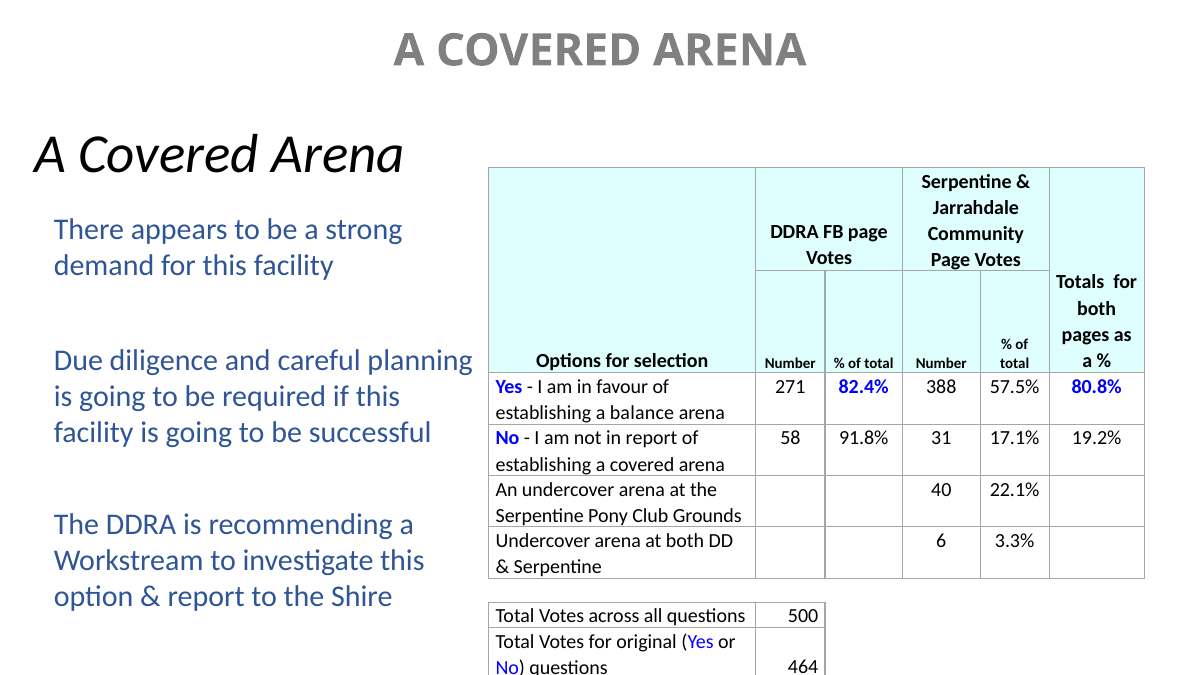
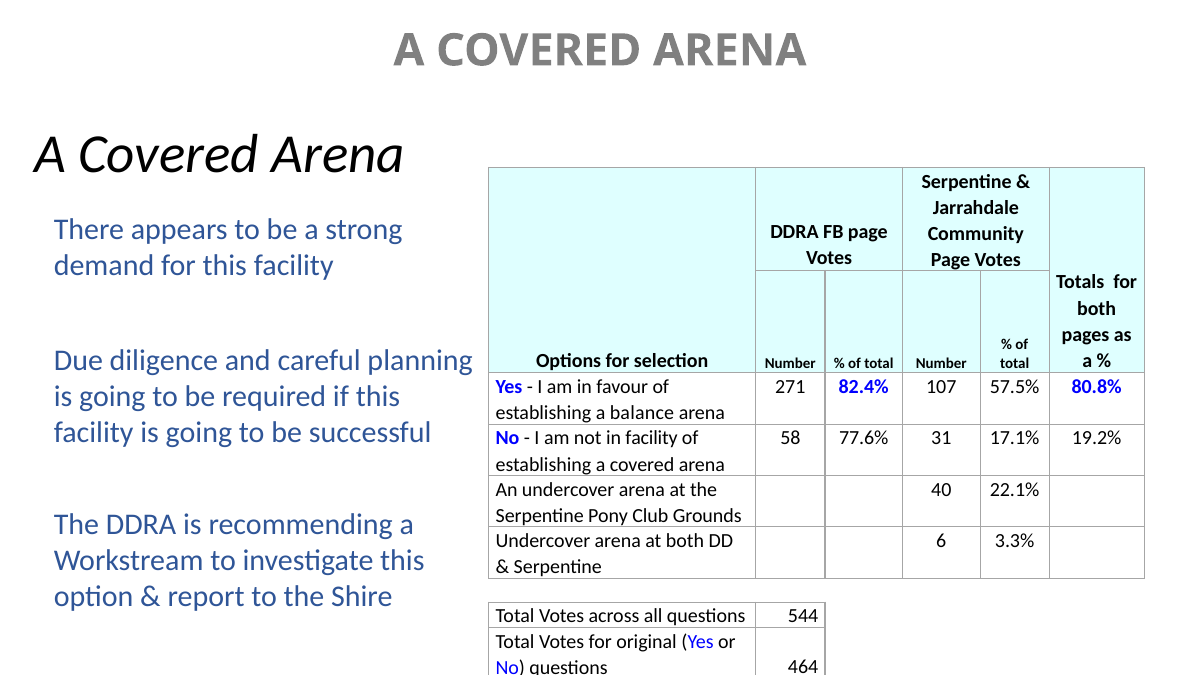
388: 388 -> 107 (941, 387)
in report: report -> facility (652, 438)
91.8%: 91.8% -> 77.6% (864, 438)
500: 500 -> 544 (803, 616)
